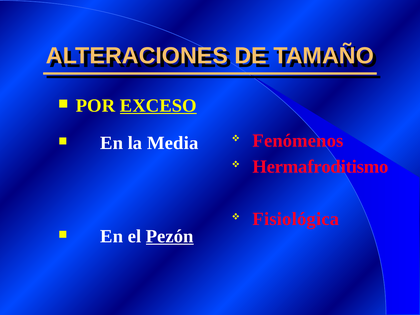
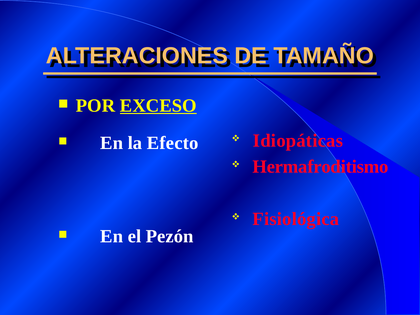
Fenómenos: Fenómenos -> Idiopáticas (298, 141)
Media: Media -> Efecto (173, 143)
Pezón underline: present -> none (170, 236)
